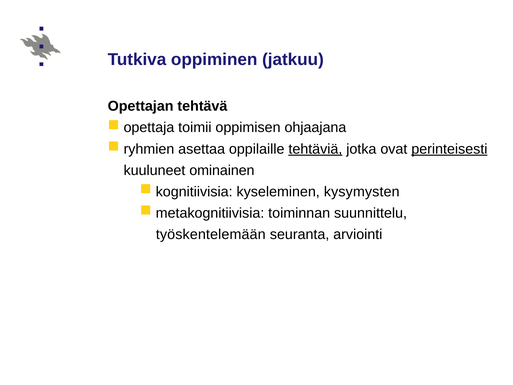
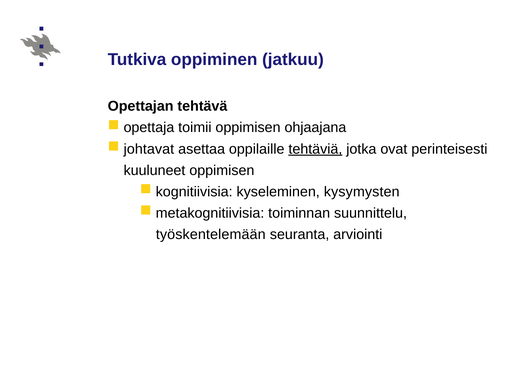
ryhmien: ryhmien -> johtavat (149, 149)
perinteisesti underline: present -> none (449, 149)
kuuluneet ominainen: ominainen -> oppimisen (222, 170)
